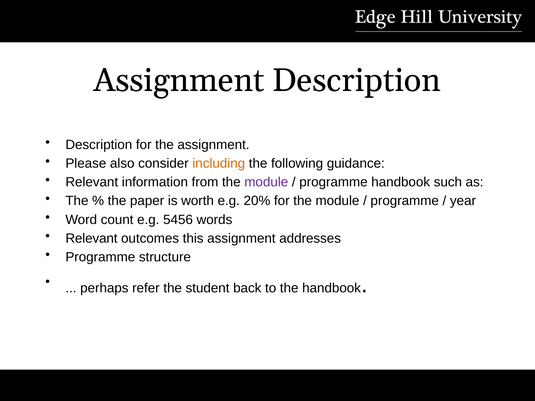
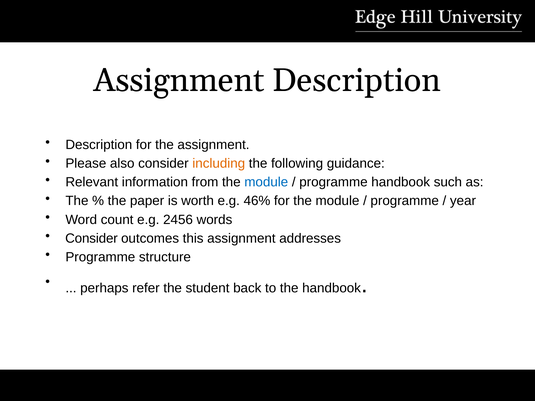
module colour: purple -> blue (266, 182)
20%: 20% -> 46% (257, 201)
5456: 5456 -> 2456 (178, 220)
Relevant: Relevant -> Consider (91, 238)
